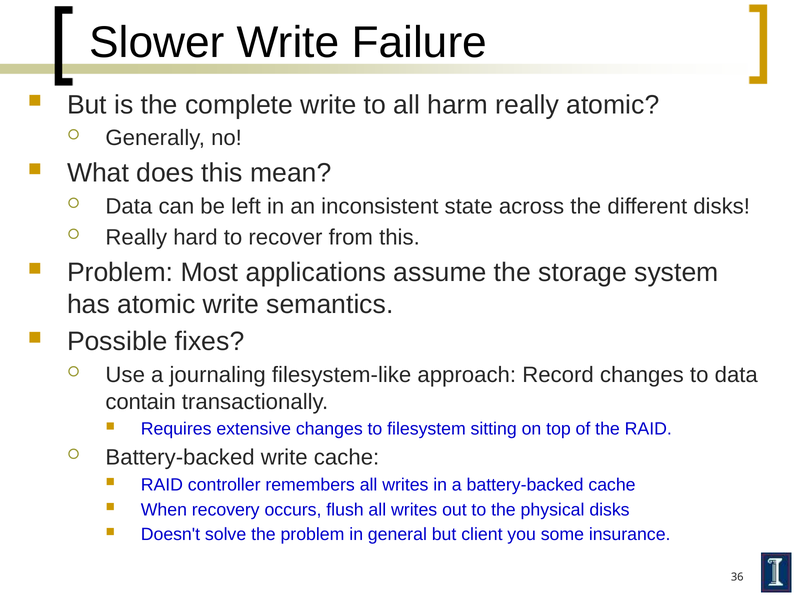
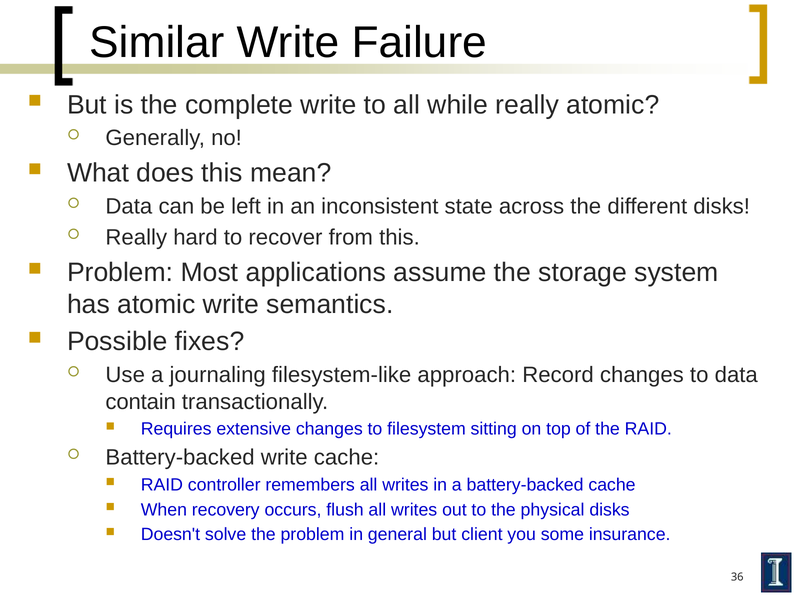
Slower: Slower -> Similar (157, 43)
harm: harm -> while (458, 105)
